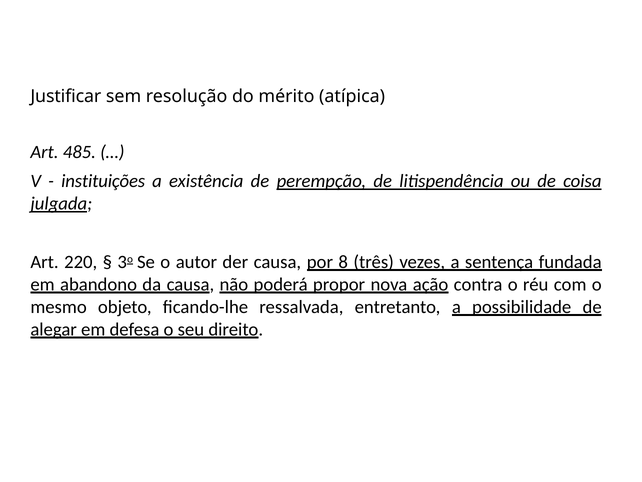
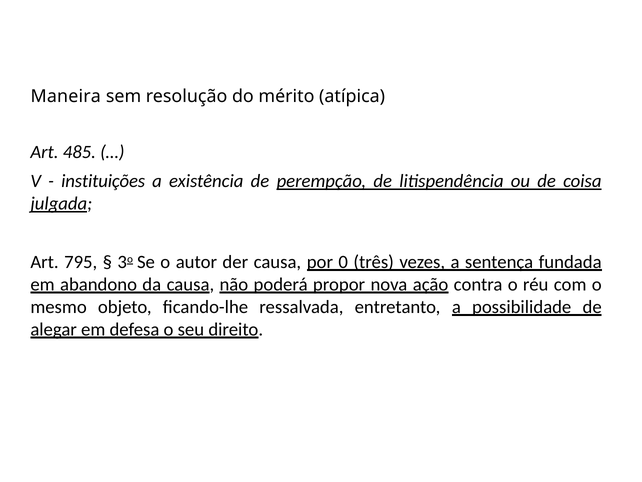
Justificar: Justificar -> Maneira (66, 97)
220: 220 -> 795 (81, 262)
8: 8 -> 0 (343, 262)
